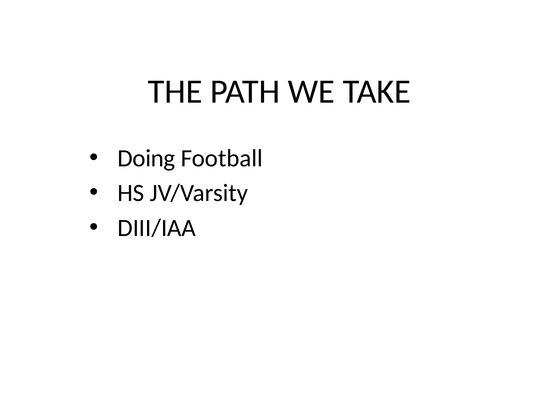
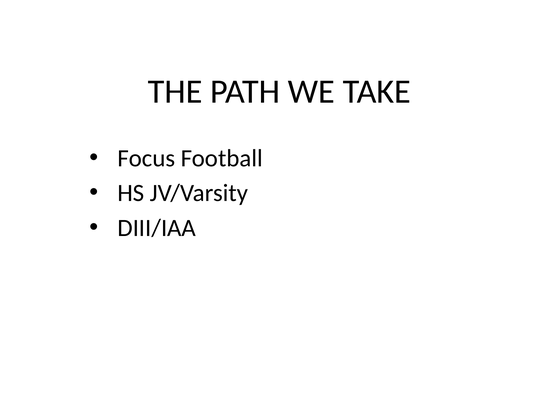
Doing: Doing -> Focus (146, 158)
